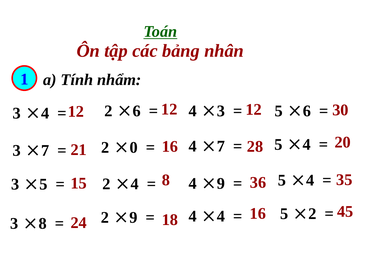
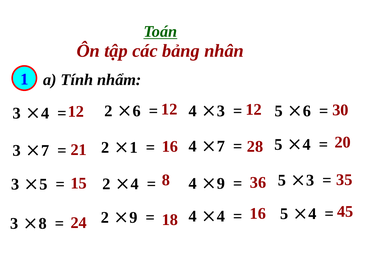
2 0: 0 -> 1 (134, 147)
4: 4 -> 3 (310, 180)
2: 2 -> 4 (313, 214)
